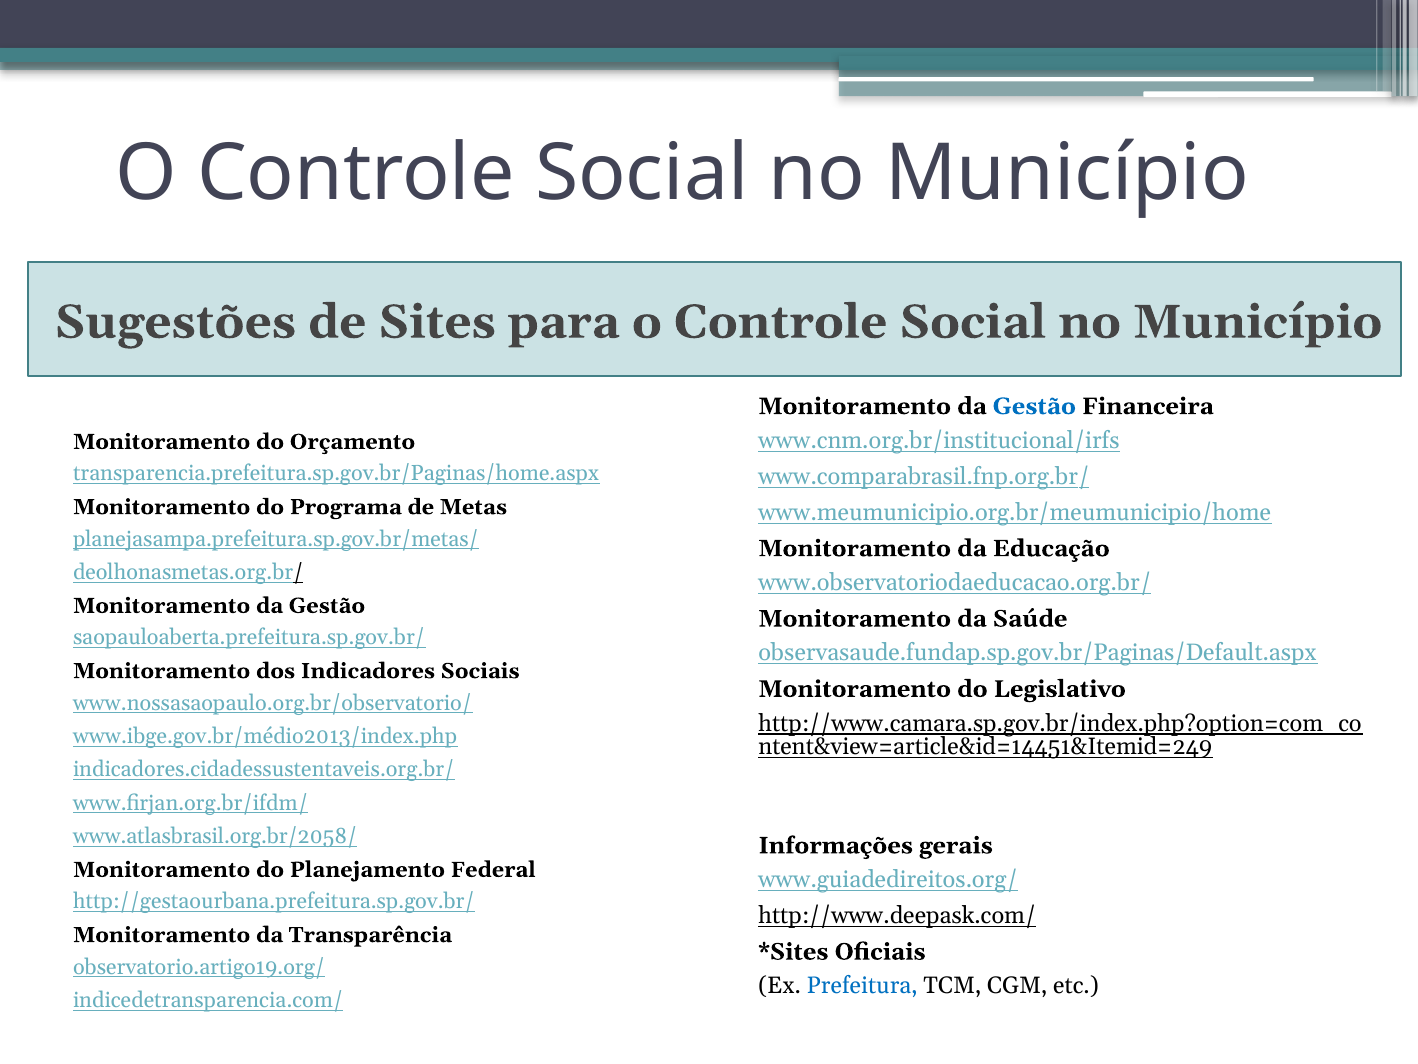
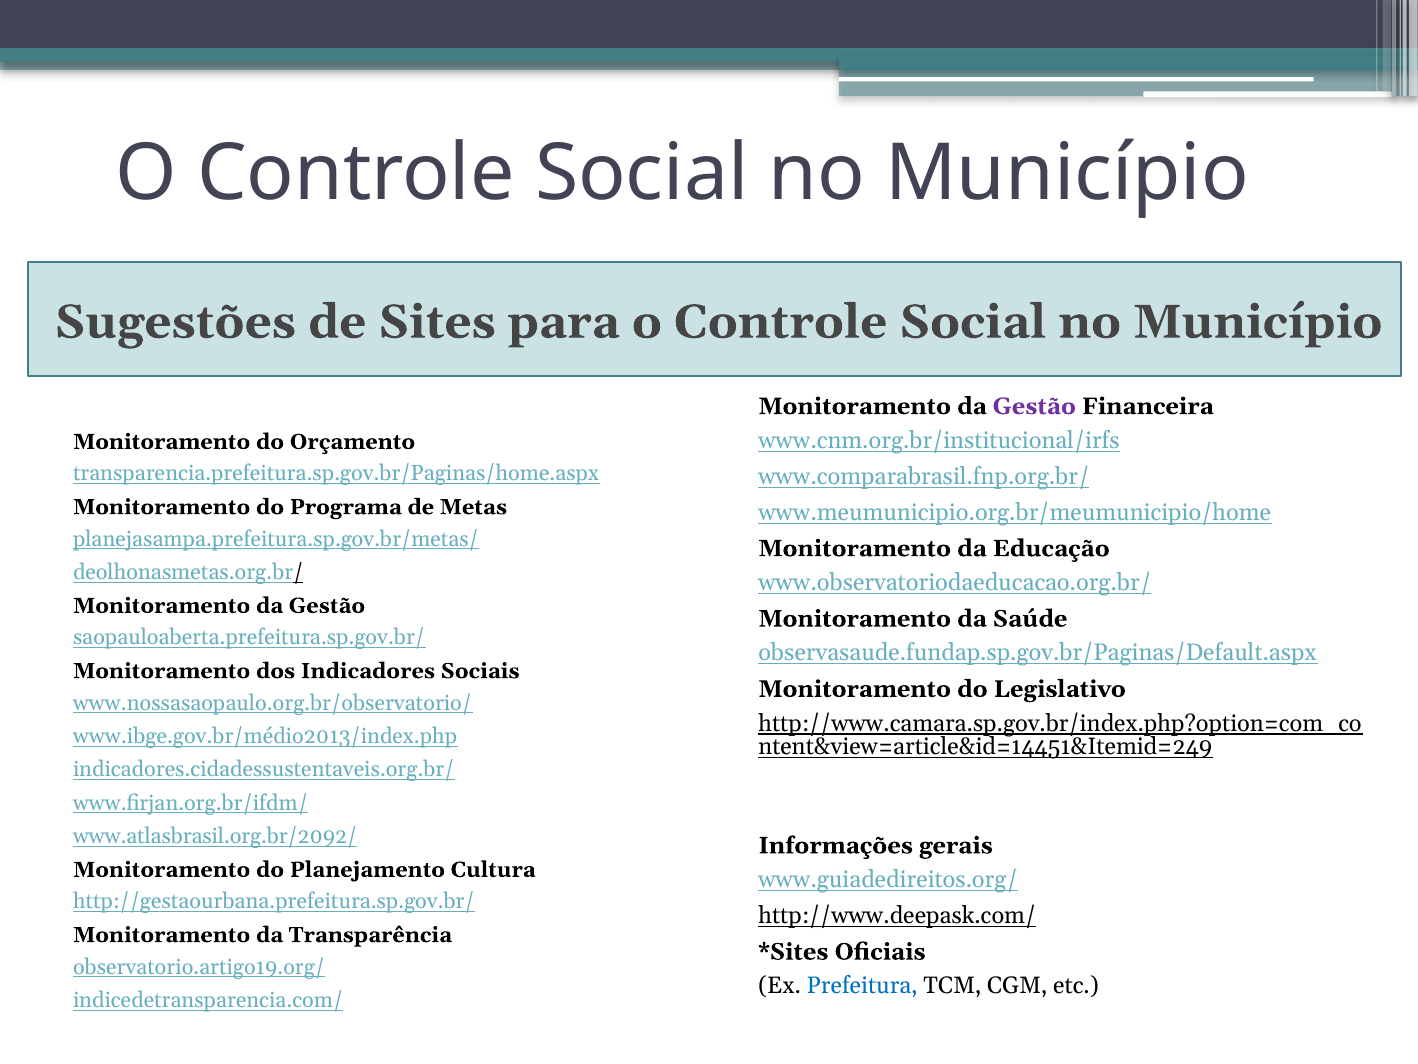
Gestão colour: blue -> purple (1034, 406)
www.atlasbrasil.org.br/2058/: www.atlasbrasil.org.br/2058/ -> www.atlasbrasil.org.br/2092/ (215, 836)
Federal: Federal -> Cultura (493, 869)
